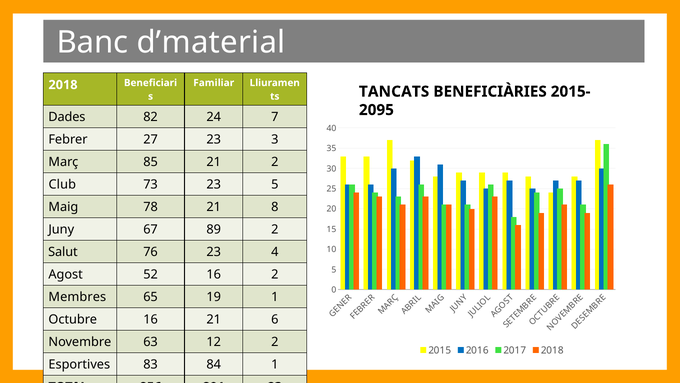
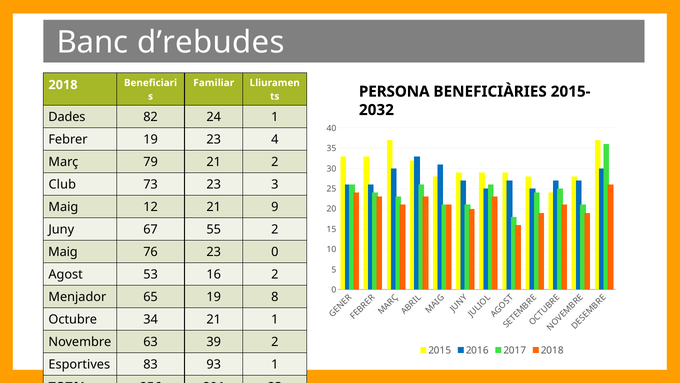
d’material: d’material -> d’rebudes (211, 43)
TANCATS: TANCATS -> PERSONA (394, 91)
2095: 2095 -> 2032 (376, 110)
24 7: 7 -> 1 (275, 117)
Febrer 27: 27 -> 19 (151, 139)
3: 3 -> 4 (275, 139)
85: 85 -> 79 (151, 162)
23 5: 5 -> 3 (275, 184)
78: 78 -> 12 (151, 207)
8: 8 -> 9 (275, 207)
89: 89 -> 55 (214, 229)
Salut: Salut -> Maig (63, 252)
23 4: 4 -> 0 (275, 252)
52: 52 -> 53 (151, 274)
Membres: Membres -> Menjador (77, 297)
19 1: 1 -> 8 (275, 297)
Octubre 16: 16 -> 34 (151, 319)
21 6: 6 -> 1 (275, 319)
12: 12 -> 39 (214, 342)
84: 84 -> 93 (214, 364)
